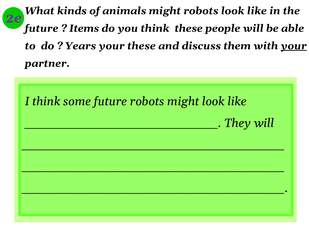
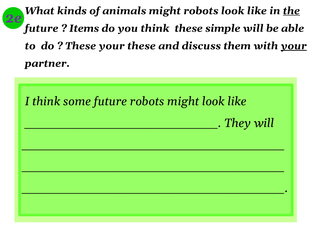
the underline: none -> present (291, 11)
people: people -> simple (223, 28)
Years: Years -> These (81, 46)
